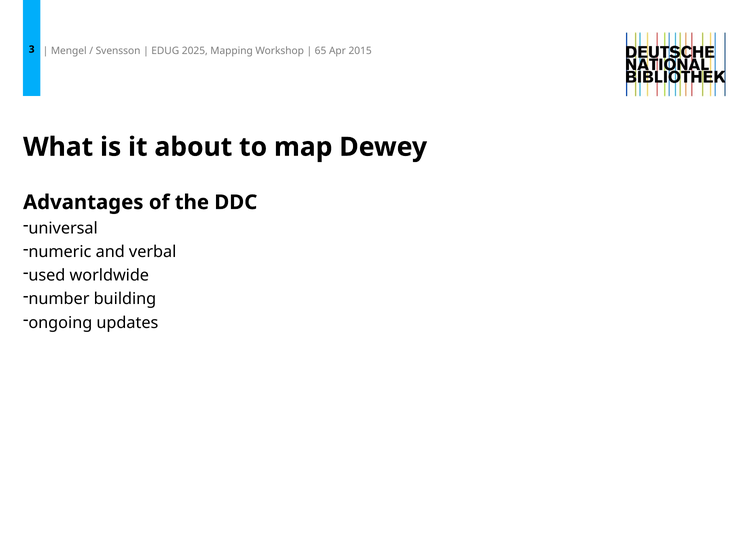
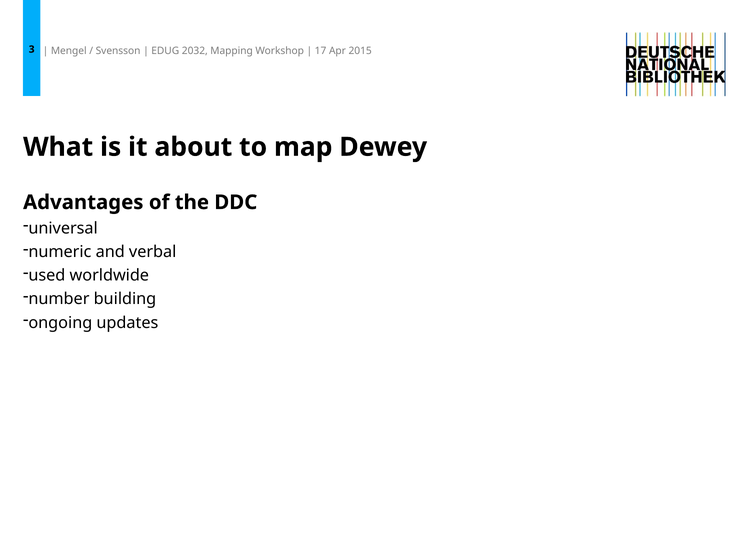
2025: 2025 -> 2032 (195, 51)
65: 65 -> 17 (321, 51)
